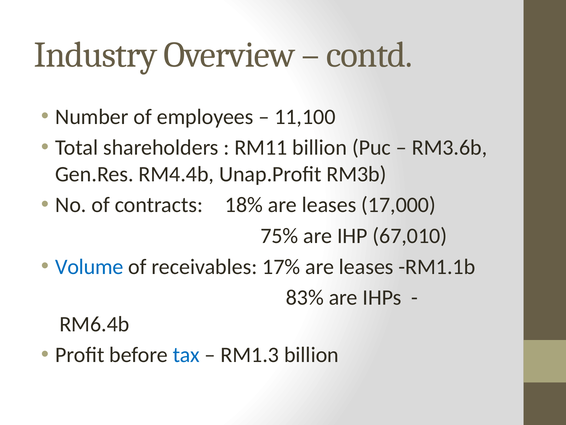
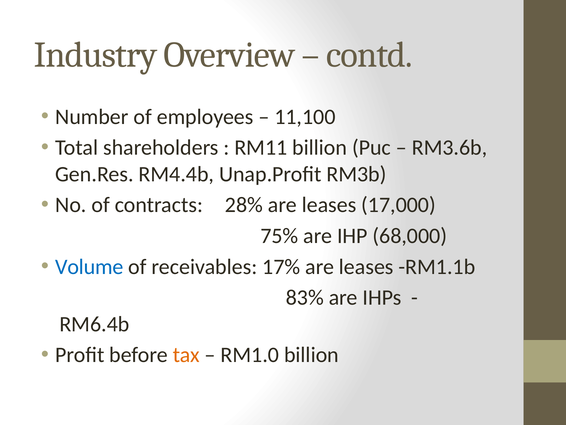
18%: 18% -> 28% (244, 205)
67,010: 67,010 -> 68,000 (410, 236)
tax colour: blue -> orange (186, 355)
RM1.3: RM1.3 -> RM1.0 (250, 355)
